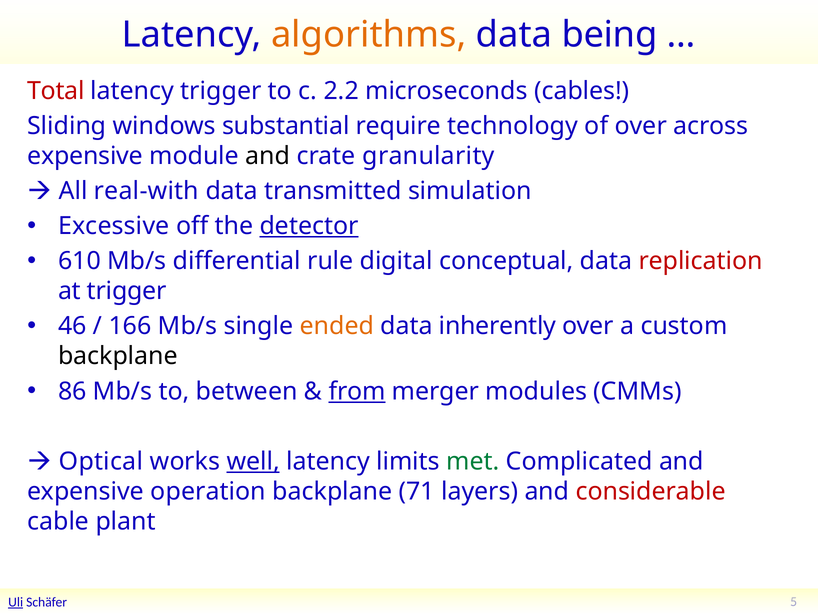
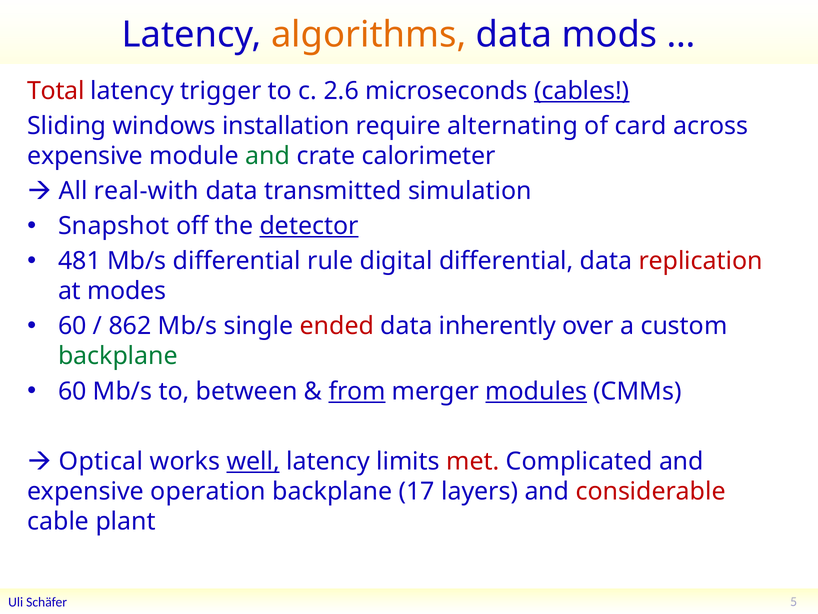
being: being -> mods (609, 34)
2.2: 2.2 -> 2.6 (341, 91)
cables underline: none -> present (582, 91)
substantial: substantial -> installation (286, 126)
technology: technology -> alternating (513, 126)
of over: over -> card (641, 126)
and colour: black -> green (268, 156)
granularity: granularity -> calorimeter (429, 156)
Excessive: Excessive -> Snapshot (114, 226)
610: 610 -> 481 (79, 261)
digital conceptual: conceptual -> differential (506, 261)
at trigger: trigger -> modes (127, 291)
46: 46 -> 60 (72, 326)
166: 166 -> 862 (130, 326)
ended colour: orange -> red (337, 326)
backplane colour: black -> green (118, 356)
86: 86 -> 60 (72, 391)
modules underline: none -> present (536, 391)
met colour: green -> red (473, 461)
71: 71 -> 17 (417, 491)
Uli underline: present -> none (16, 602)
